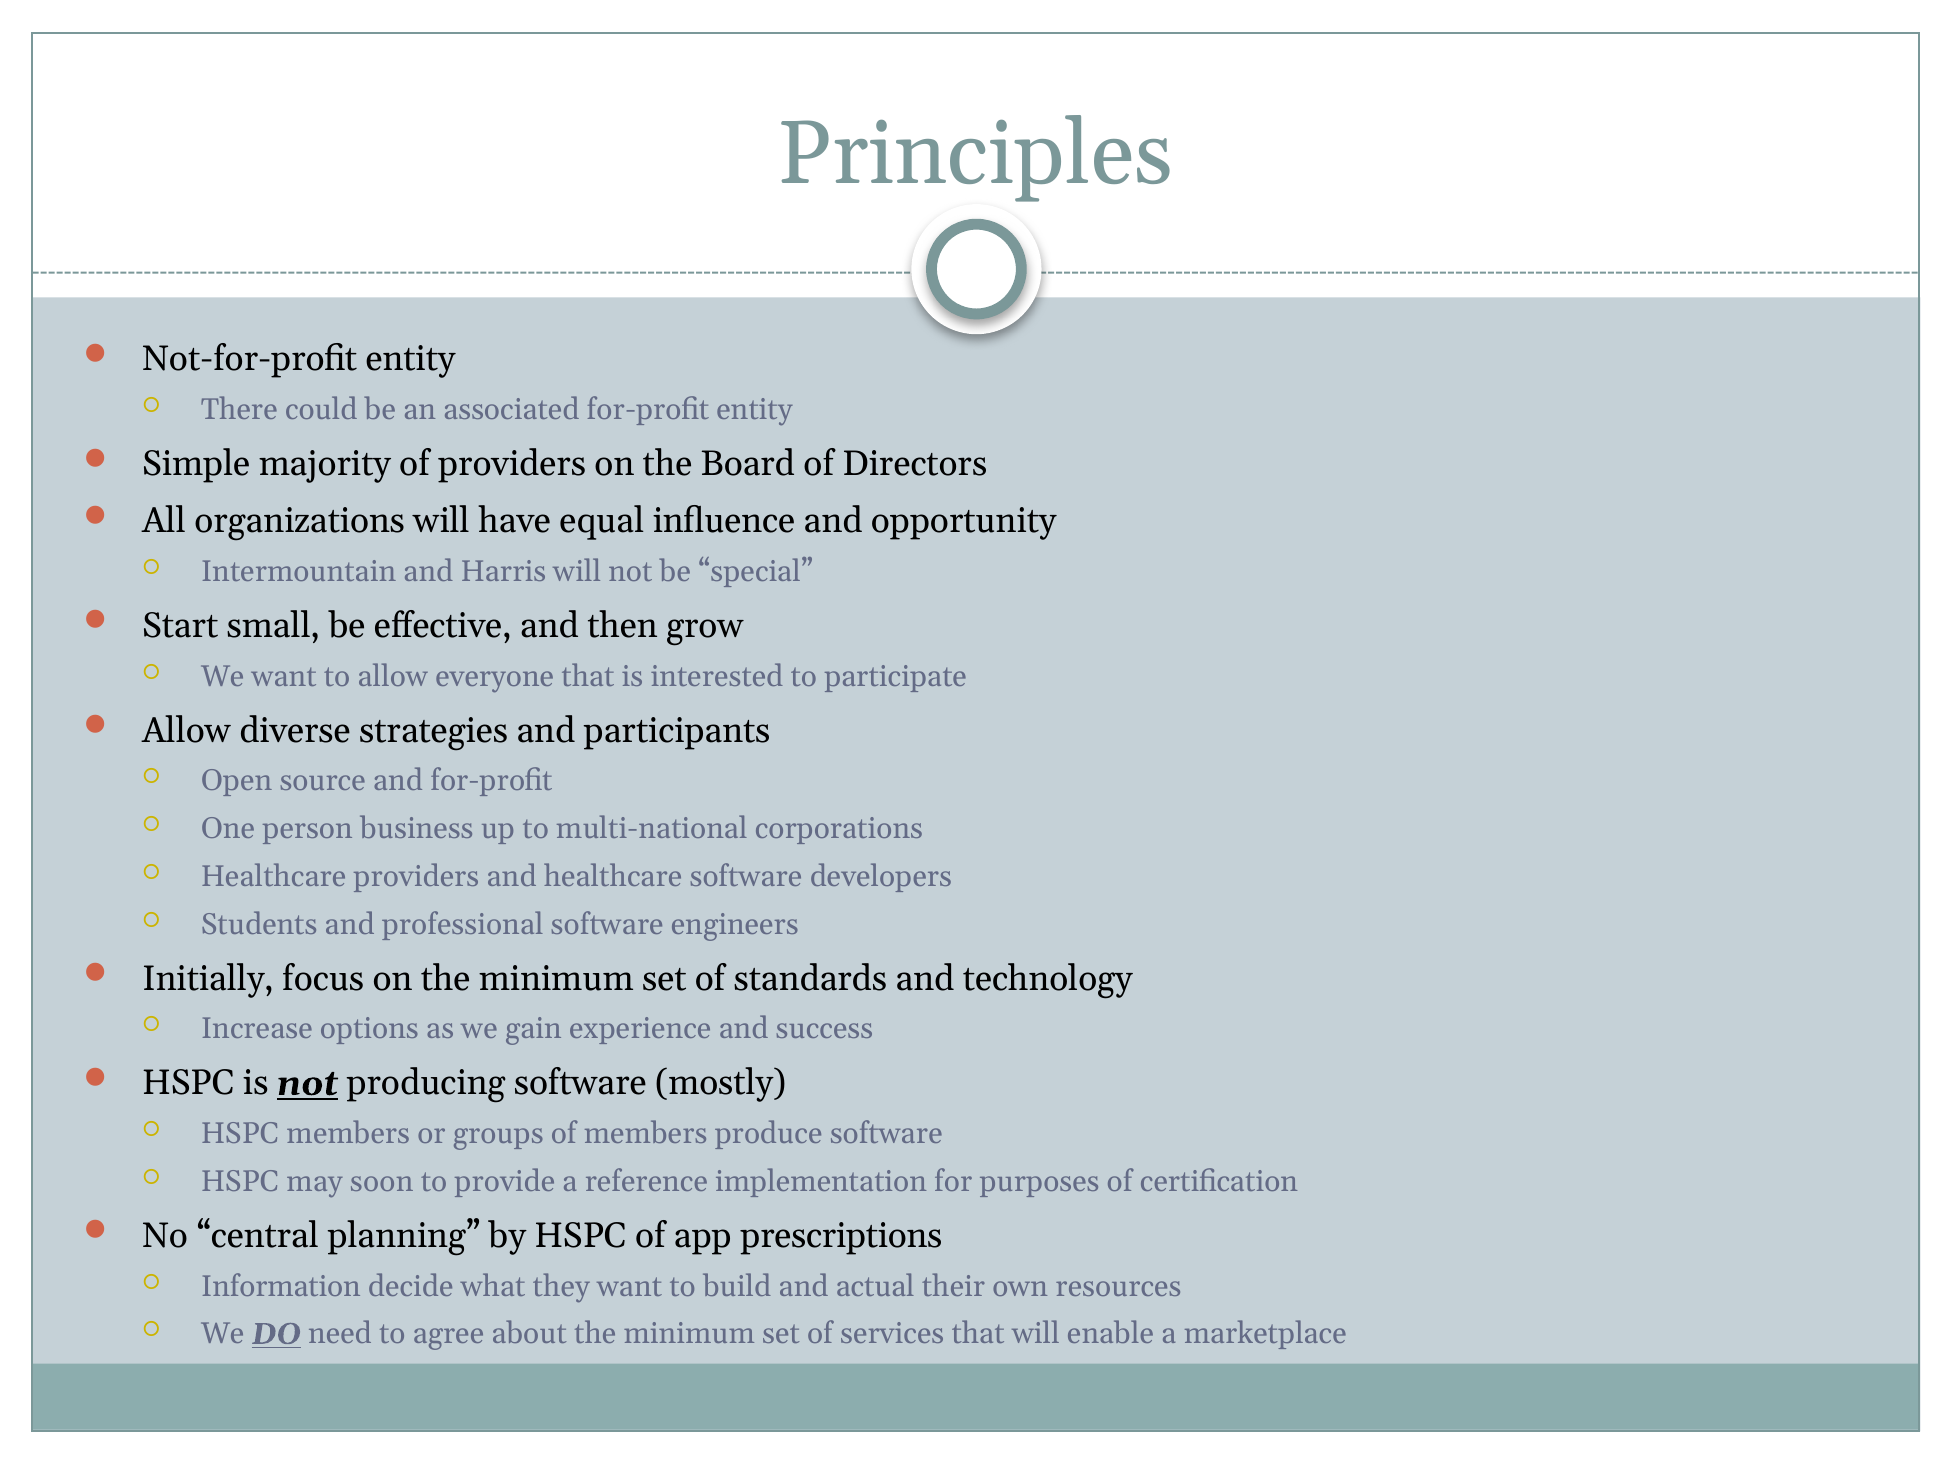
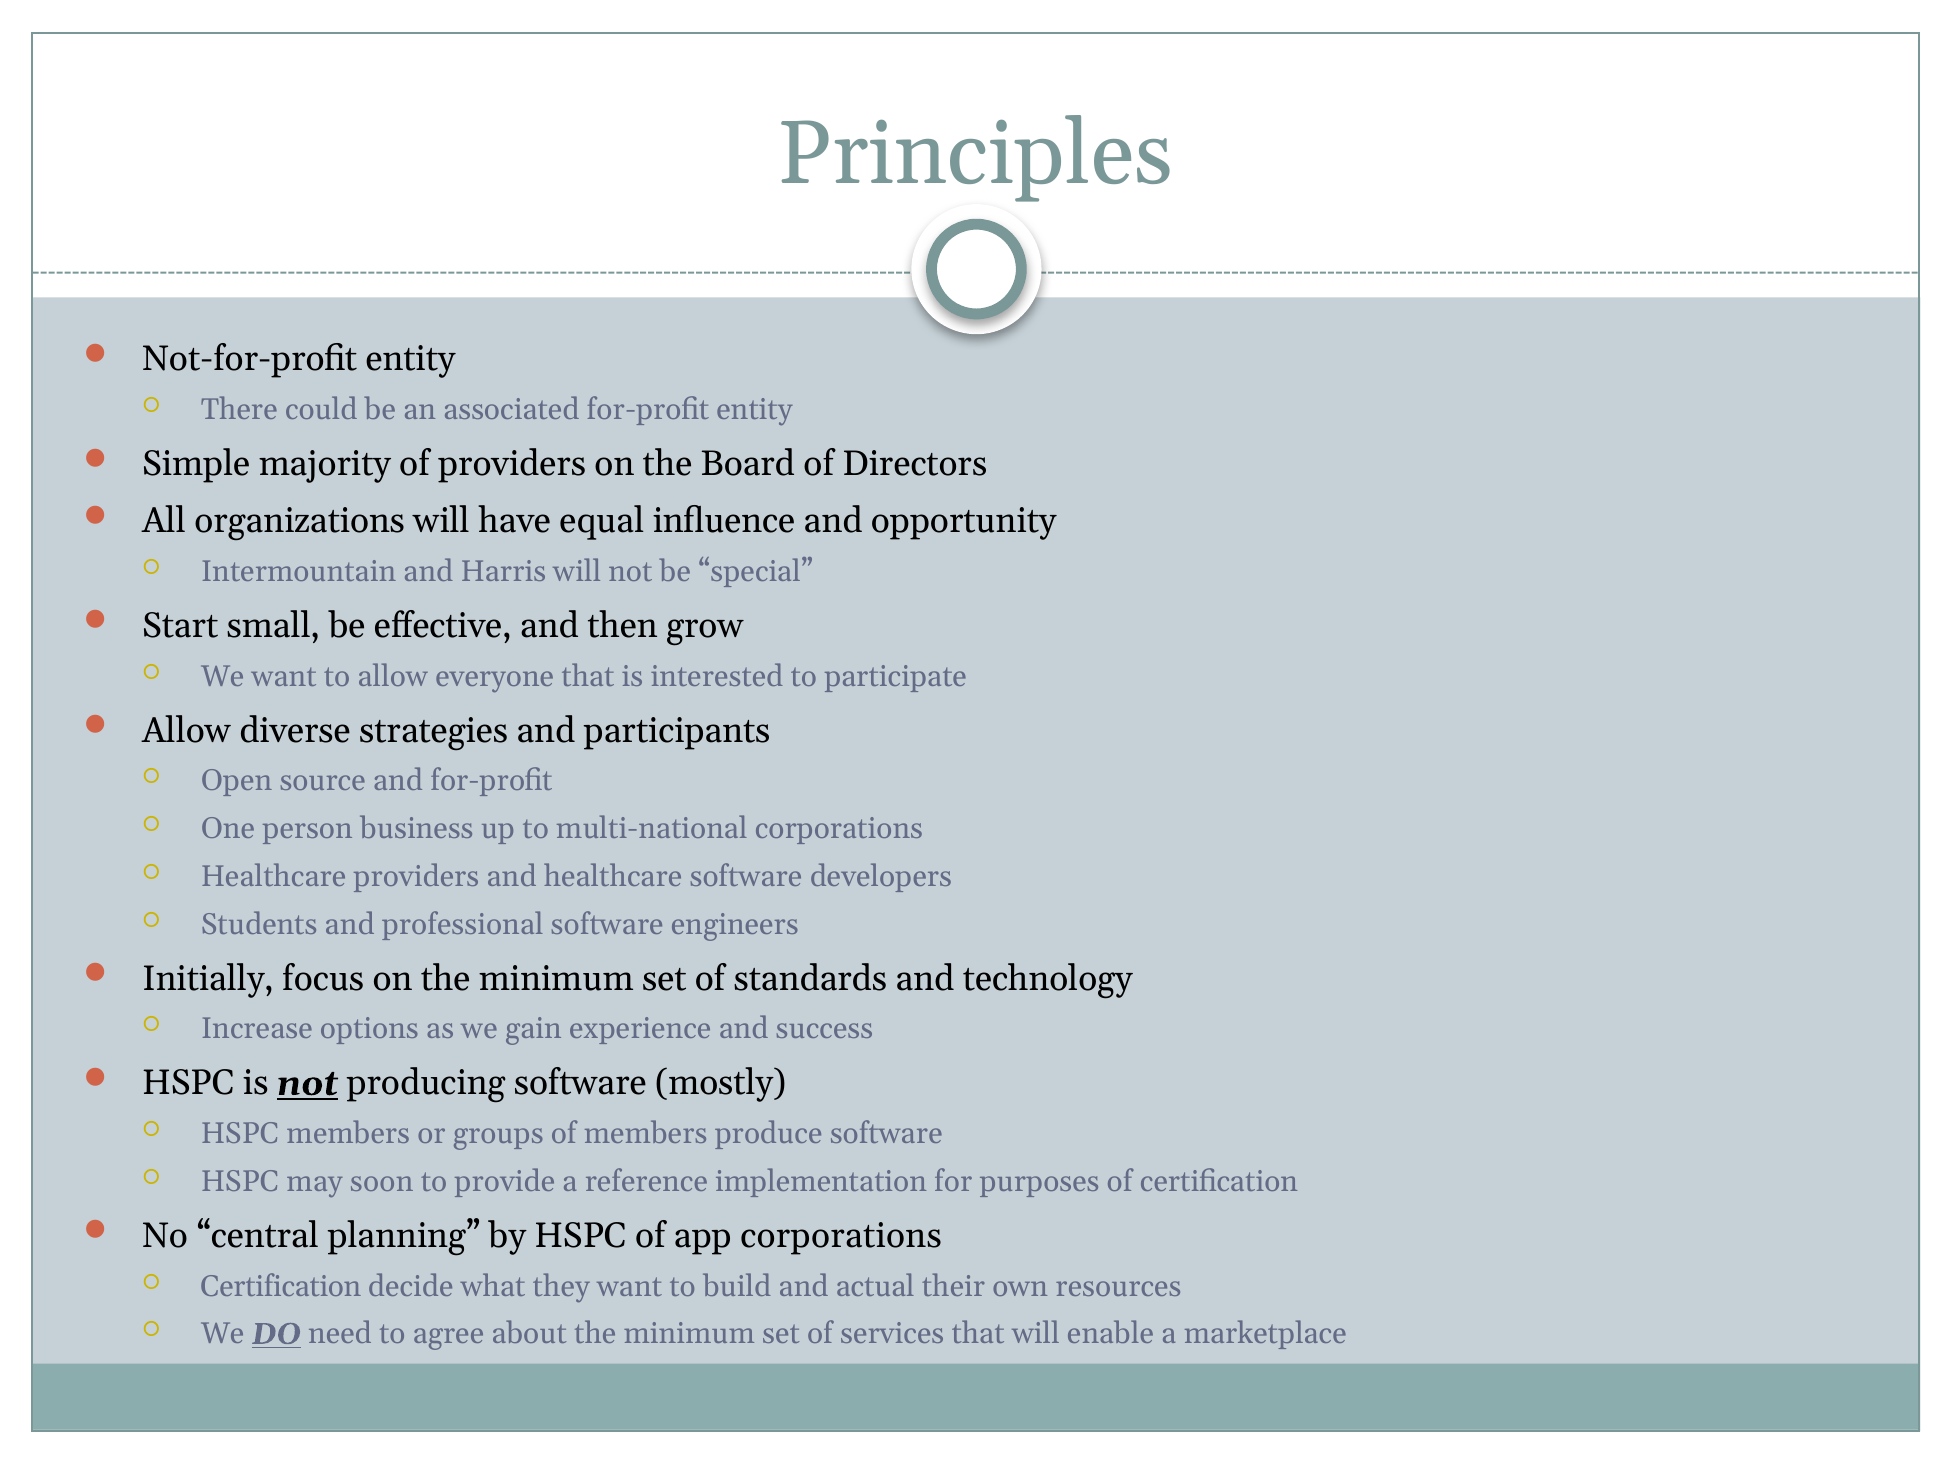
app prescriptions: prescriptions -> corporations (841, 1236)
Information: Information -> Certification (281, 1287)
